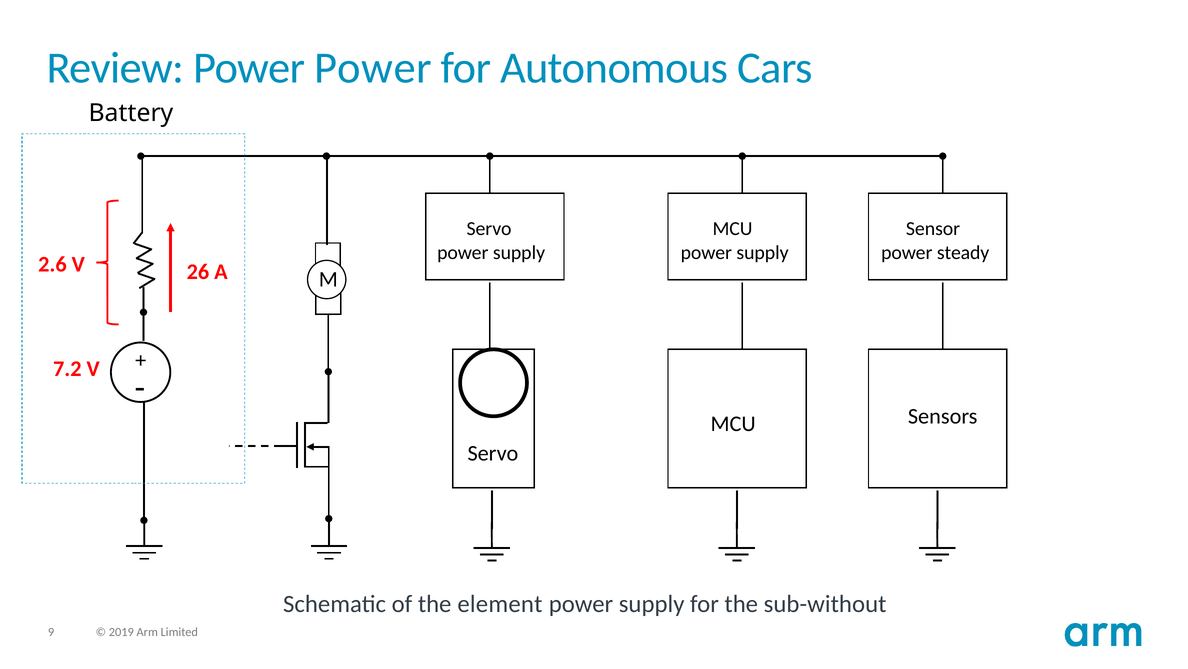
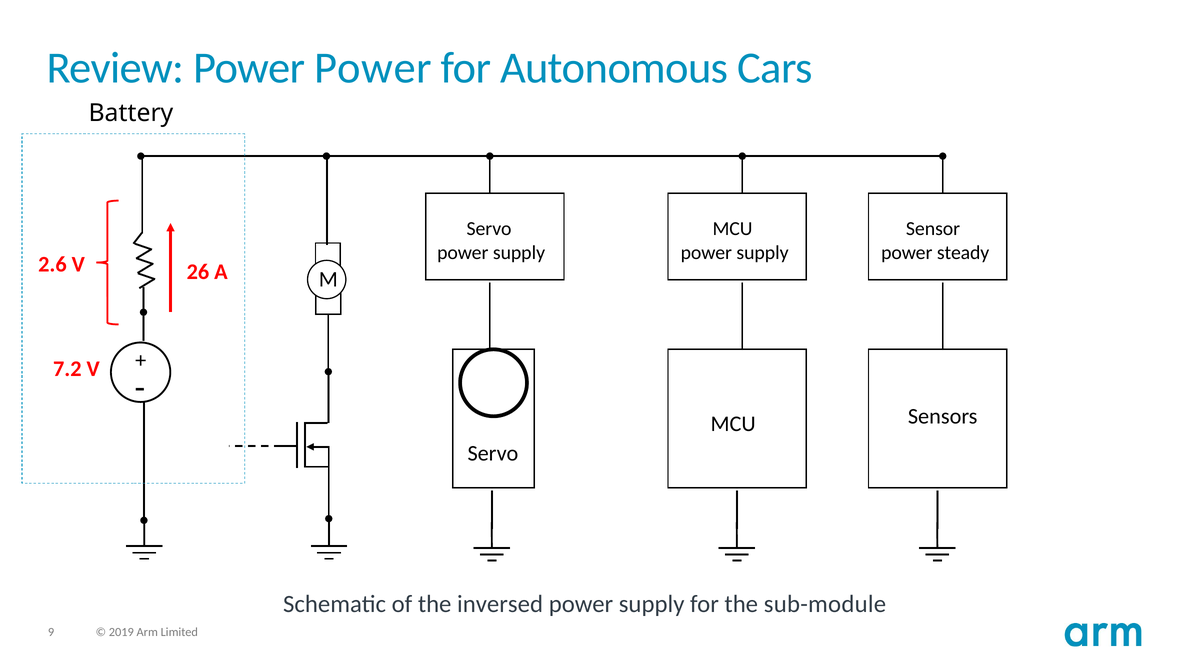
element: element -> inversed (500, 603)
sub-without: sub-without -> sub-module (825, 603)
